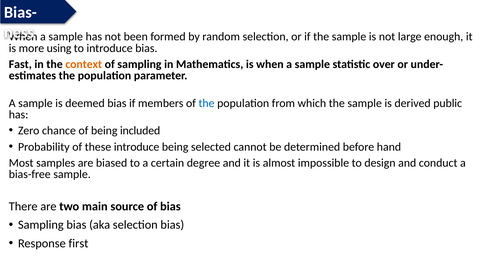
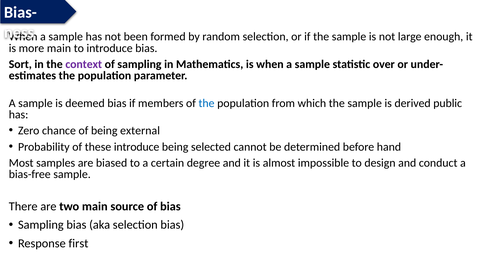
more using: using -> main (59, 48)
Fast: Fast -> Sort (20, 64)
context colour: orange -> purple (84, 64)
included: included -> external (140, 131)
